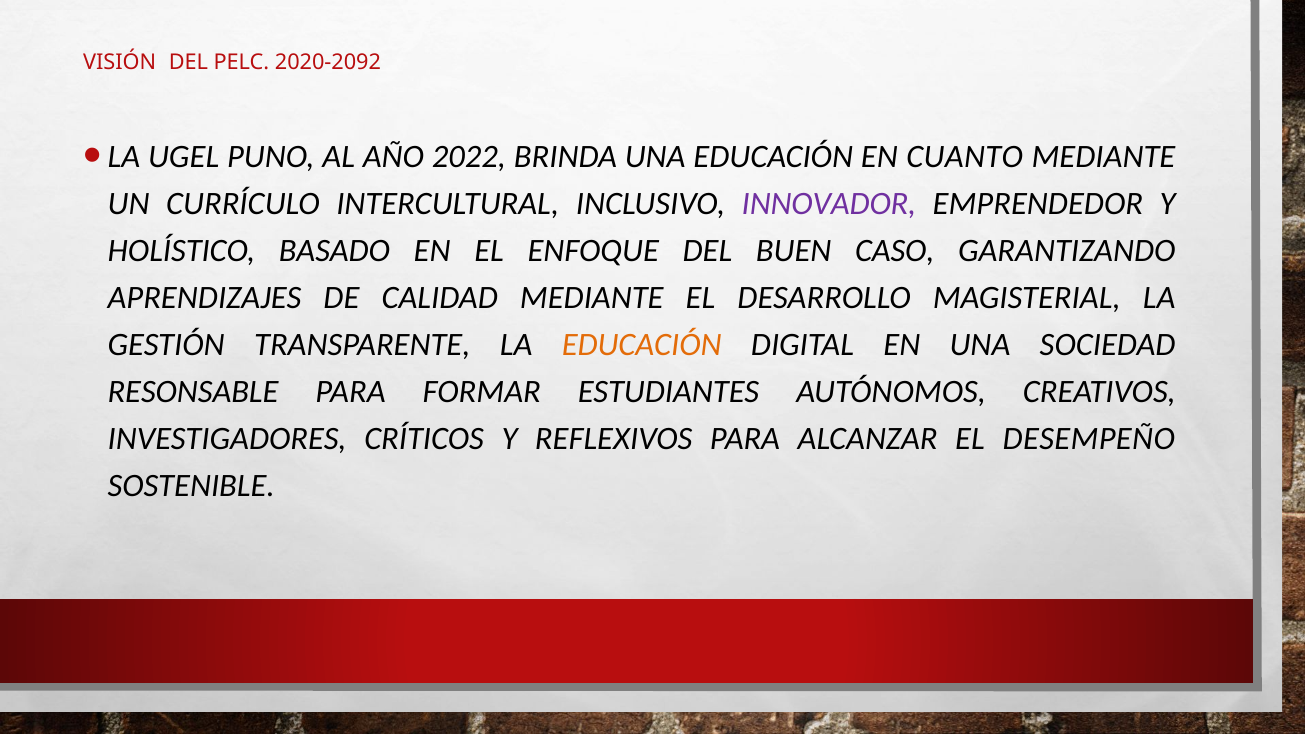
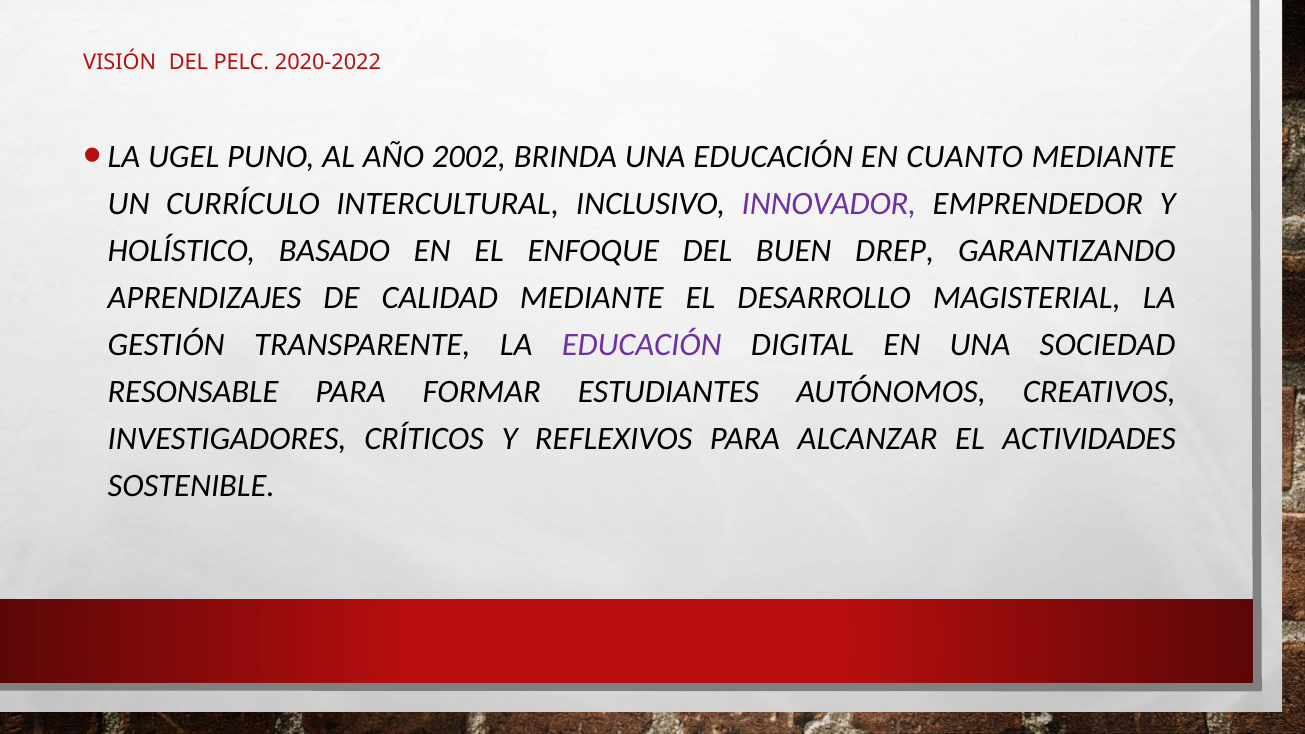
2020-2092: 2020-2092 -> 2020-2022 (328, 62)
2022: 2022 -> 2002 (469, 157)
CASO: CASO -> DREP (895, 251)
EDUCACIÓN colour: orange -> purple (642, 345)
DESEMPEÑO: DESEMPEÑO -> ACTIVIDADES (1089, 439)
